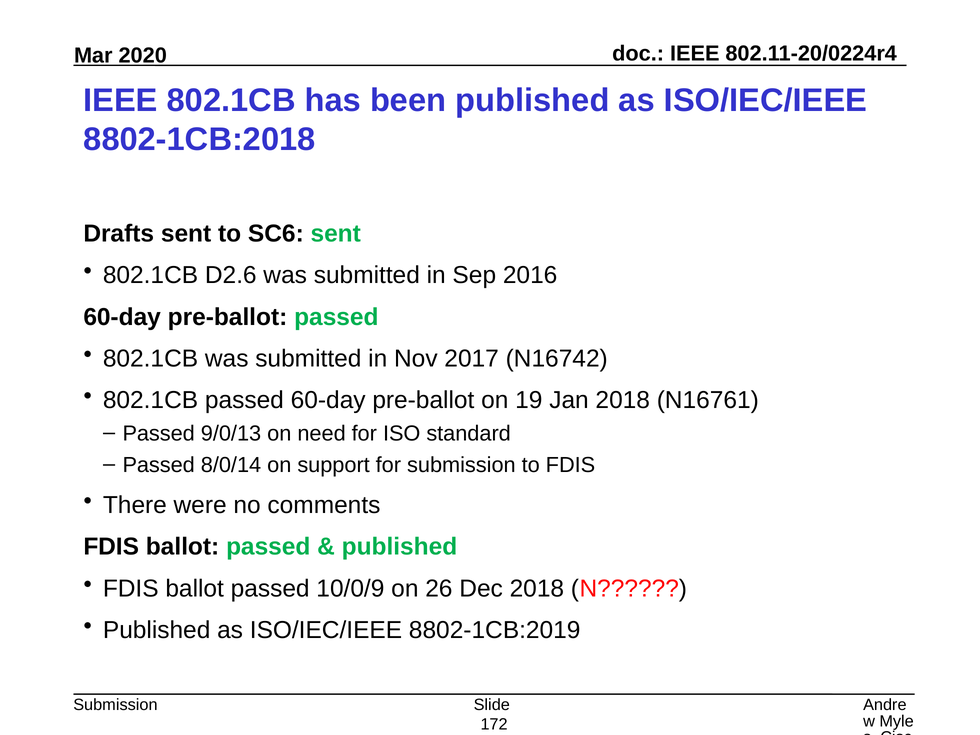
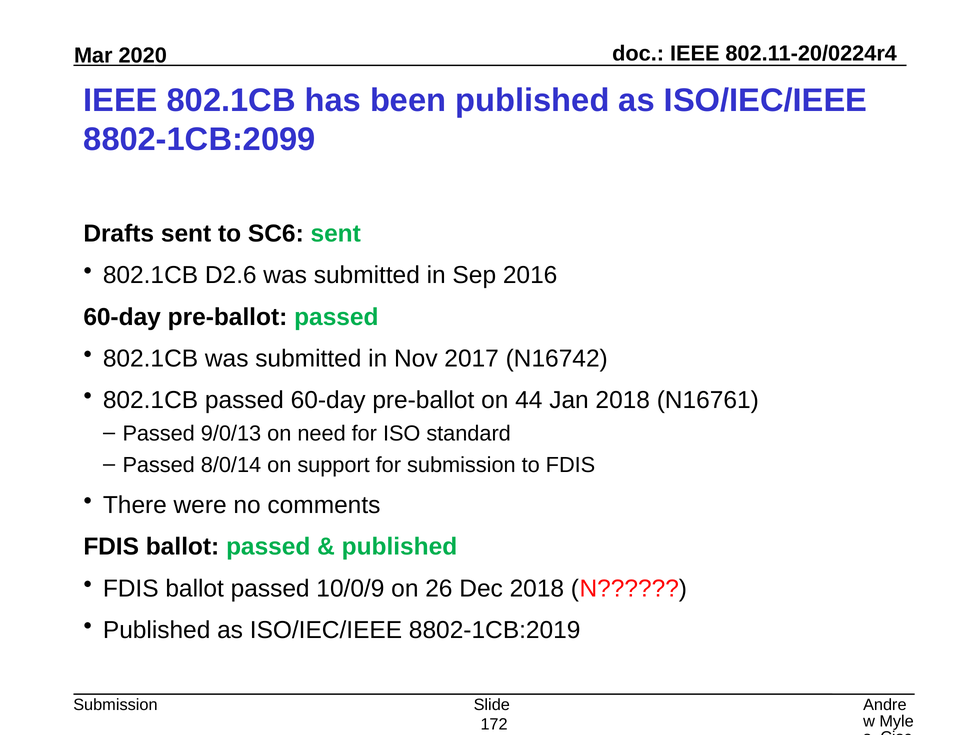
8802-1CB:2018: 8802-1CB:2018 -> 8802-1CB:2099 (199, 140)
19: 19 -> 44 (529, 400)
